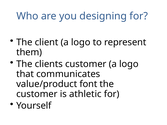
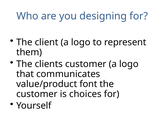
athletic: athletic -> choices (85, 94)
